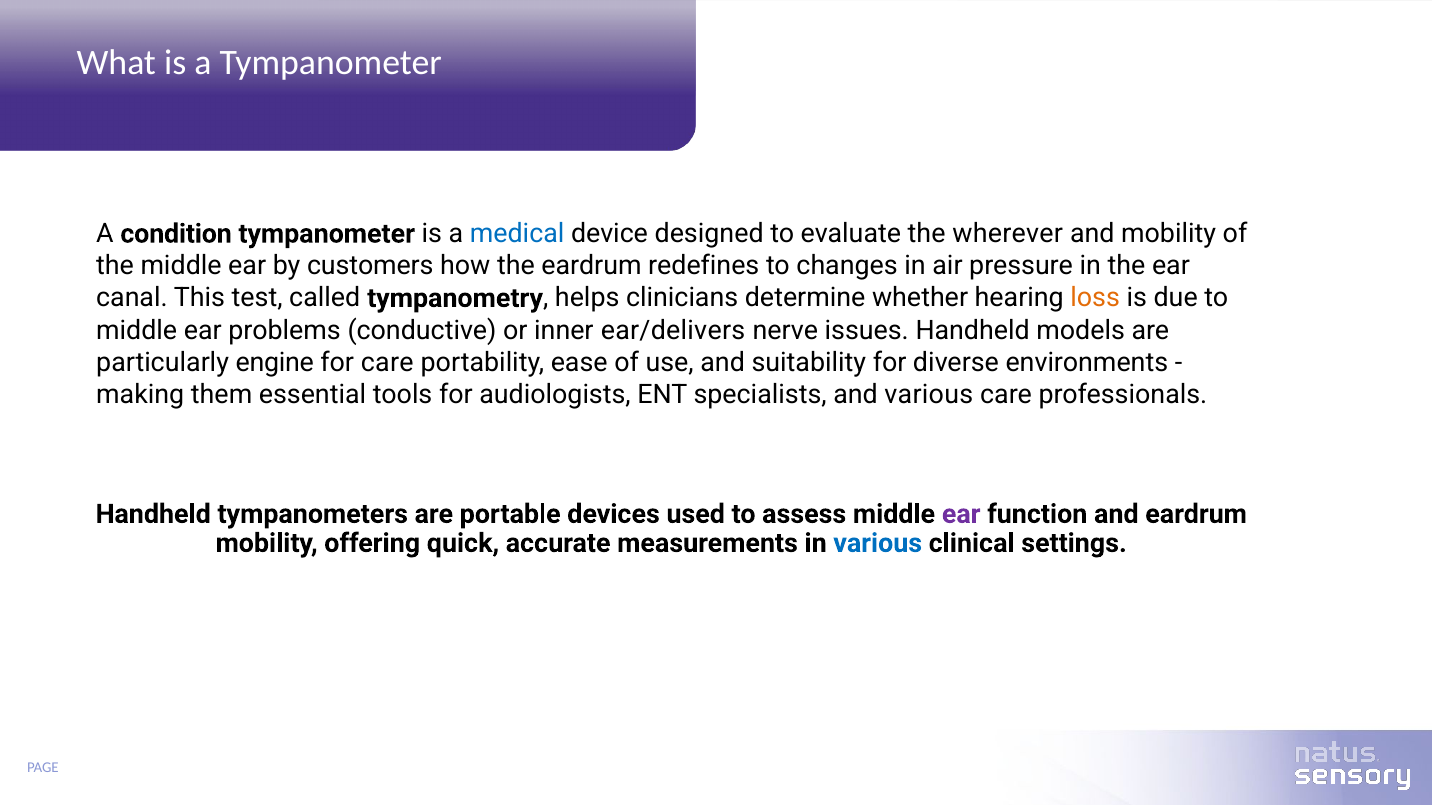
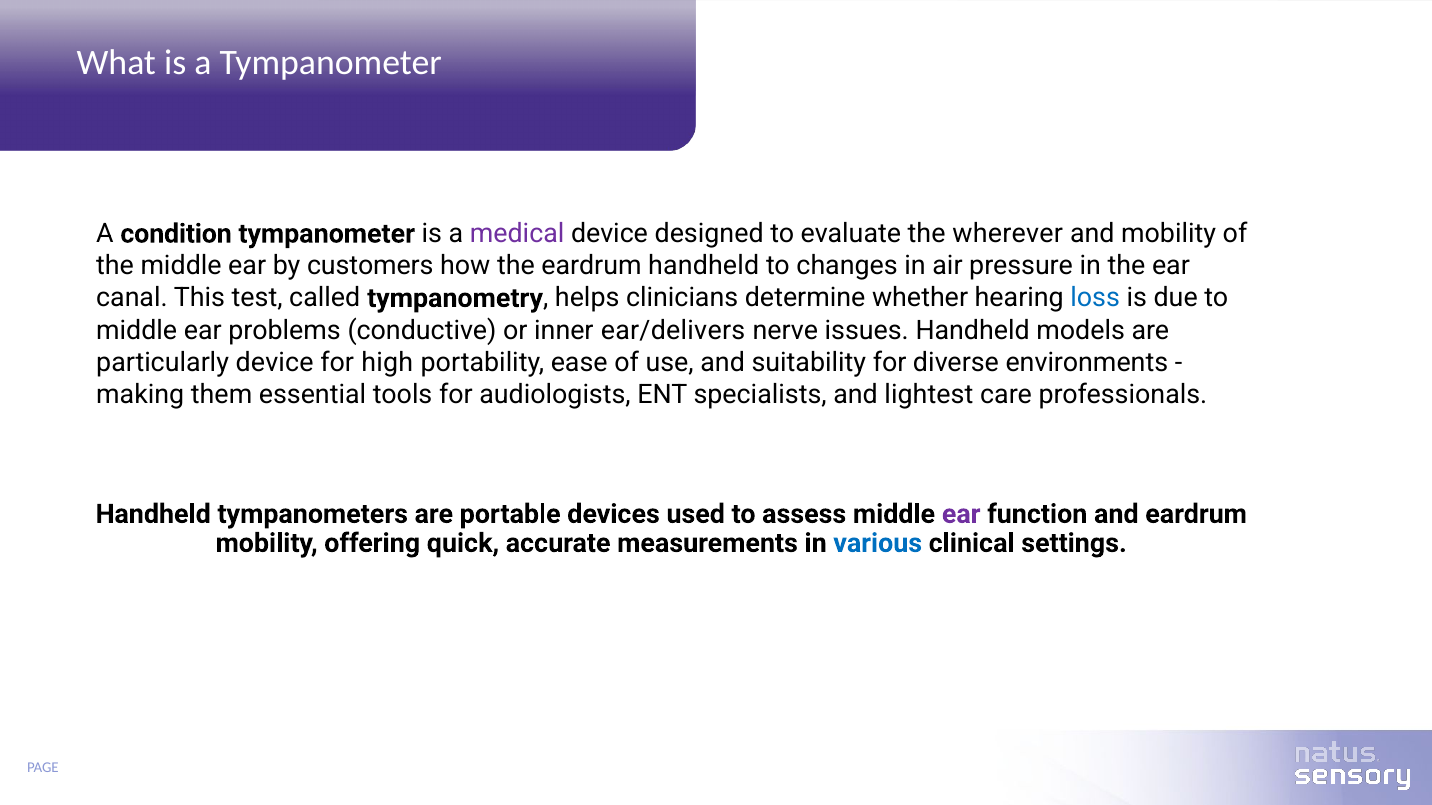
medical colour: blue -> purple (517, 234)
eardrum redefines: redefines -> handheld (704, 266)
loss colour: orange -> blue (1095, 298)
particularly engine: engine -> device (275, 363)
for care: care -> high (387, 363)
and various: various -> lightest (929, 395)
